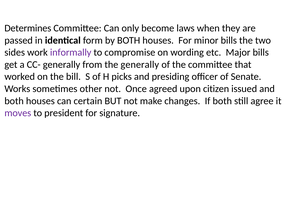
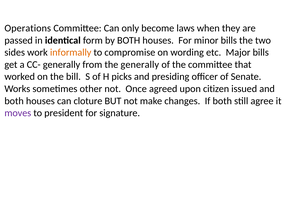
Determines: Determines -> Operations (28, 28)
informally colour: purple -> orange (71, 52)
certain: certain -> cloture (88, 101)
